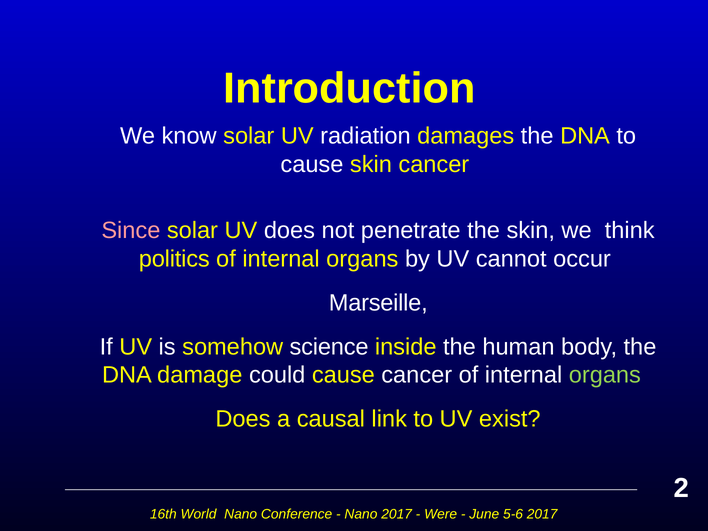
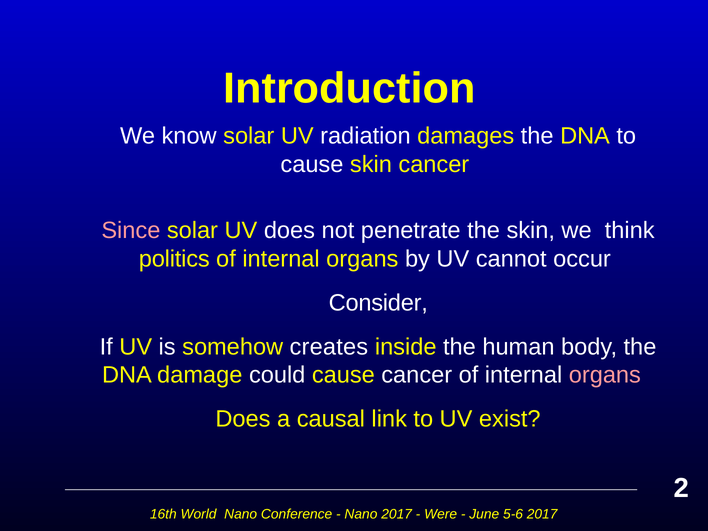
Marseille: Marseille -> Consider (378, 303)
science: science -> creates (329, 347)
organs colour: light green -> pink (605, 375)
